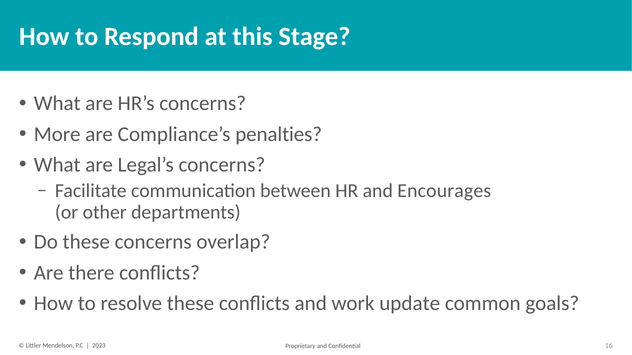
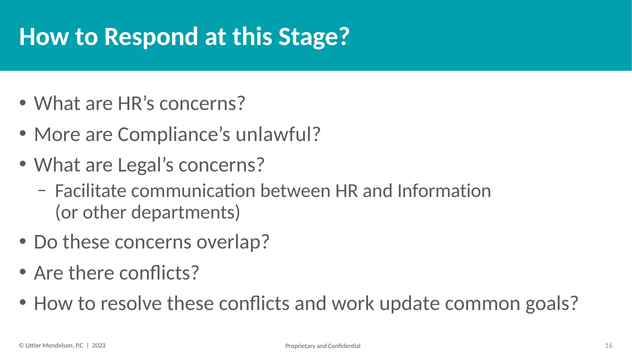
penalties: penalties -> unlawful (278, 134)
Encourages: Encourages -> Information (444, 191)
